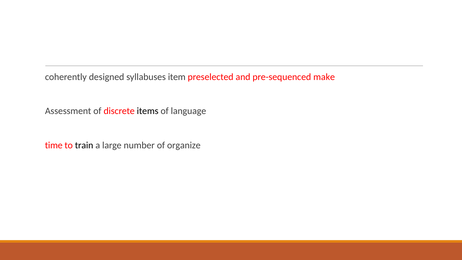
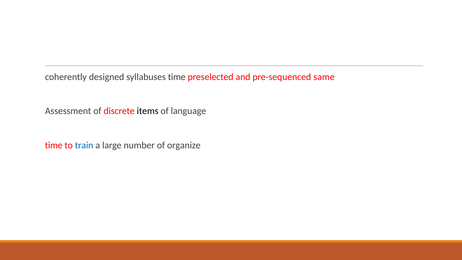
syllabuses item: item -> time (177, 77)
make: make -> same (324, 77)
train colour: black -> blue (84, 145)
